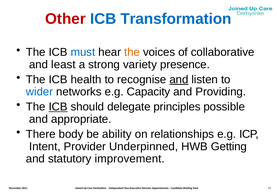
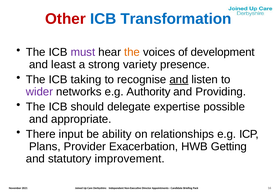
must colour: blue -> purple (83, 52)
collaborative: collaborative -> development (223, 52)
health: health -> taking (86, 79)
wider colour: blue -> purple (39, 92)
Capacity: Capacity -> Authority (149, 92)
ICB underline: present -> none (58, 107)
principles: principles -> expertise (177, 107)
body: body -> input (71, 134)
Intent: Intent -> Plans (45, 146)
Underpinned: Underpinned -> Exacerbation (144, 146)
